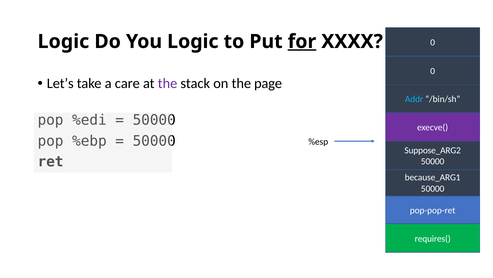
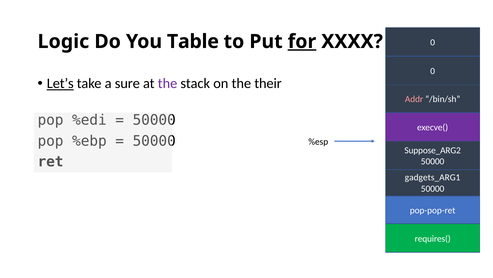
You Logic: Logic -> Table (193, 41)
Let’s underline: none -> present (60, 83)
care: care -> sure (127, 83)
page: page -> their (268, 83)
Addr colour: light blue -> pink (414, 99)
because_ARG1: because_ARG1 -> gadgets_ARG1 (433, 177)
